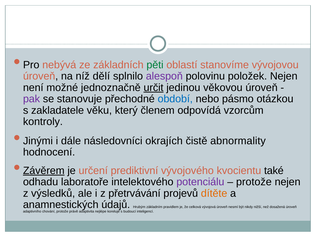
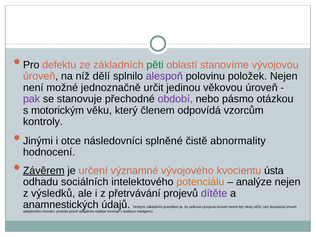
nebývá: nebývá -> defektu (59, 65)
určit underline: present -> none (154, 88)
období colour: blue -> purple (175, 99)
zakladatele: zakladatele -> motorickým (58, 110)
dále: dále -> otce (71, 141)
okrajích: okrajích -> splněné (164, 141)
prediktivní: prediktivní -> významné (134, 171)
také: také -> ústa (274, 171)
laboratoře: laboratoře -> sociálních (85, 182)
potenciálu colour: purple -> orange (200, 182)
protože: protože -> analýze (254, 182)
dítěte colour: orange -> purple (214, 193)
